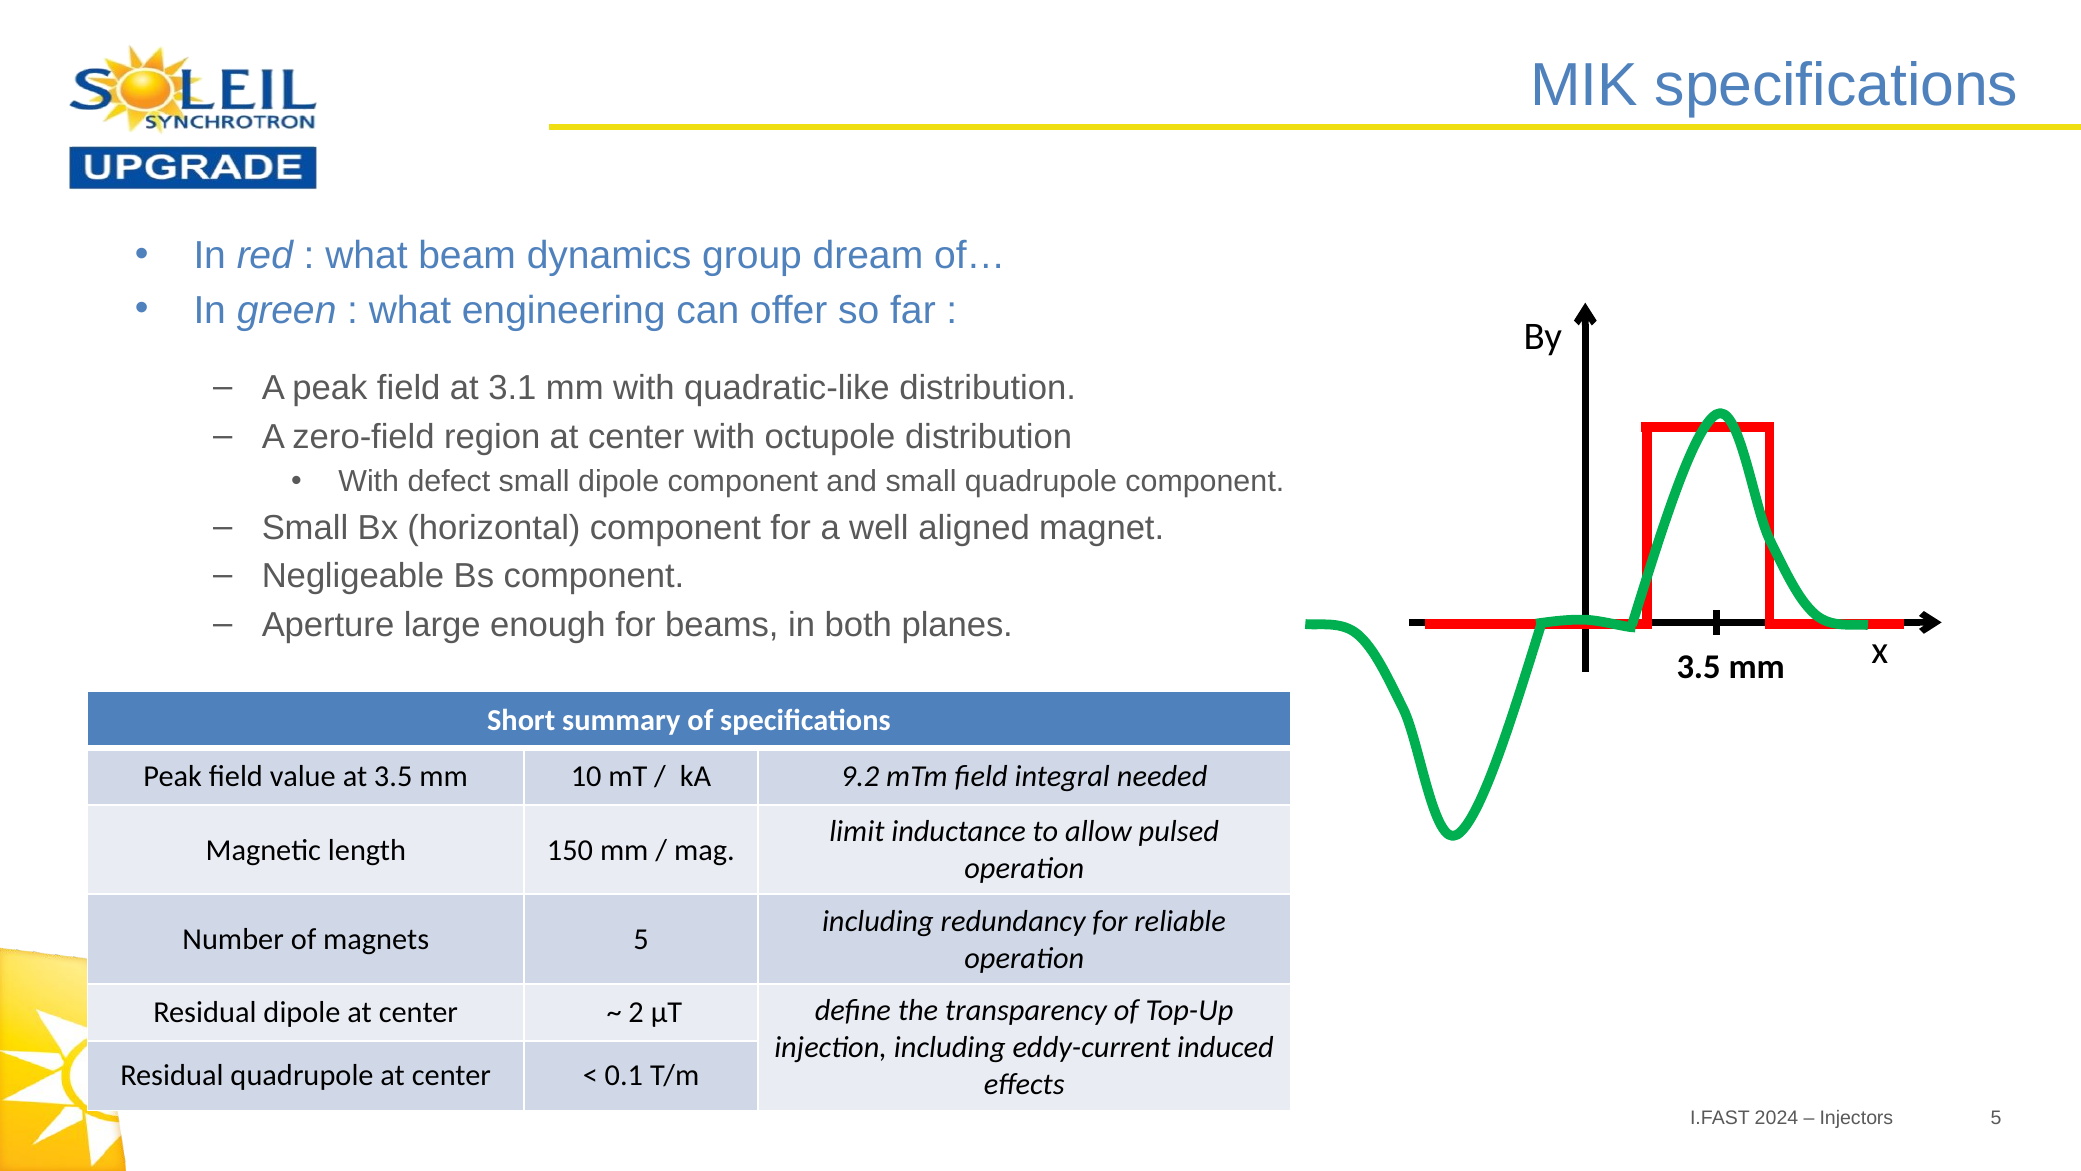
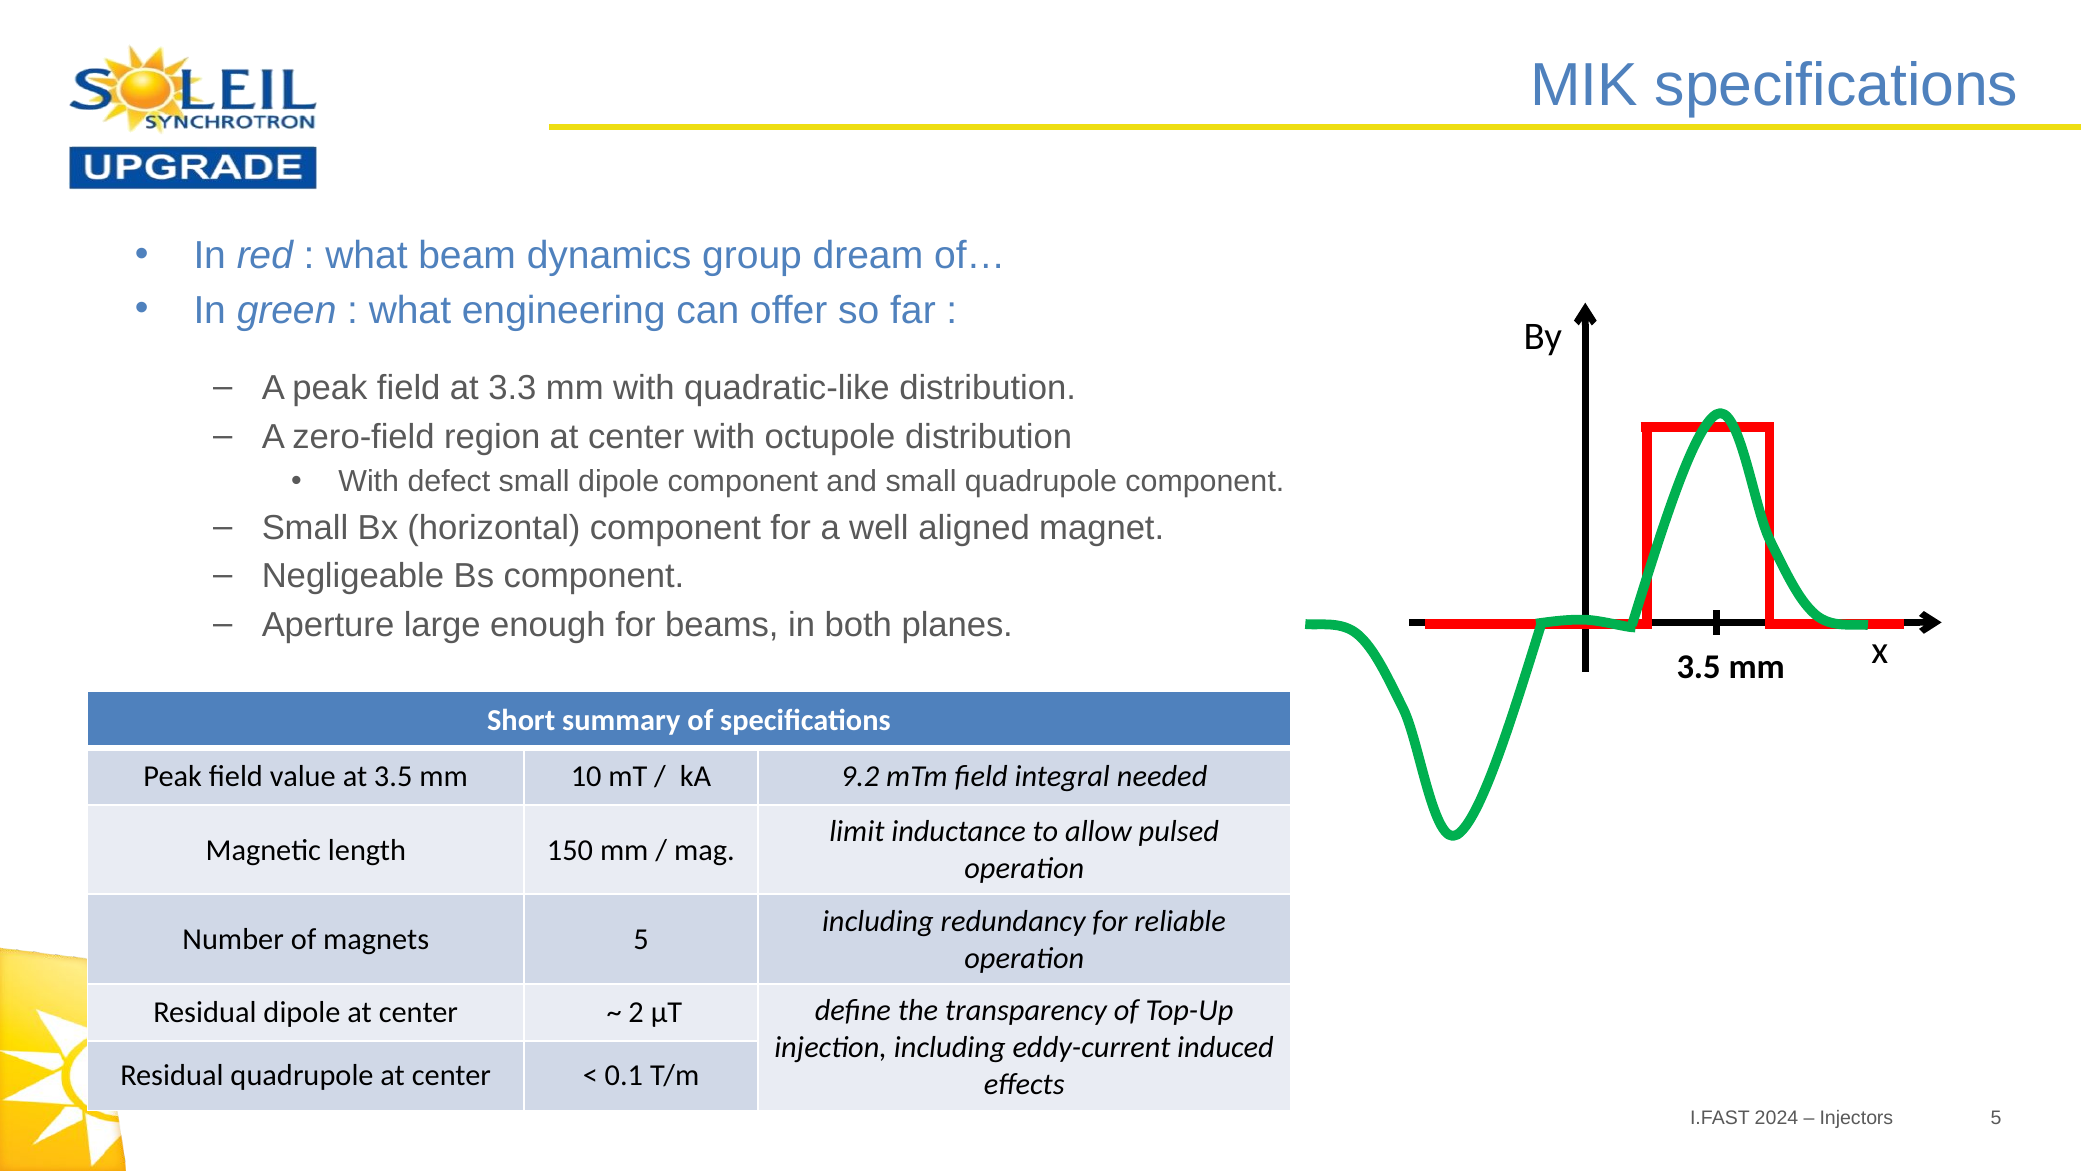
3.1: 3.1 -> 3.3 (512, 388)
